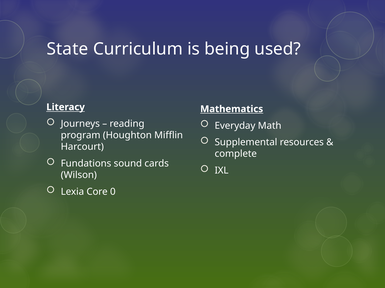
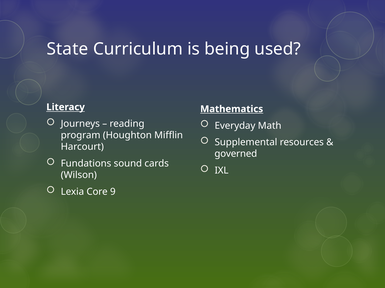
complete: complete -> governed (236, 154)
0: 0 -> 9 (113, 192)
